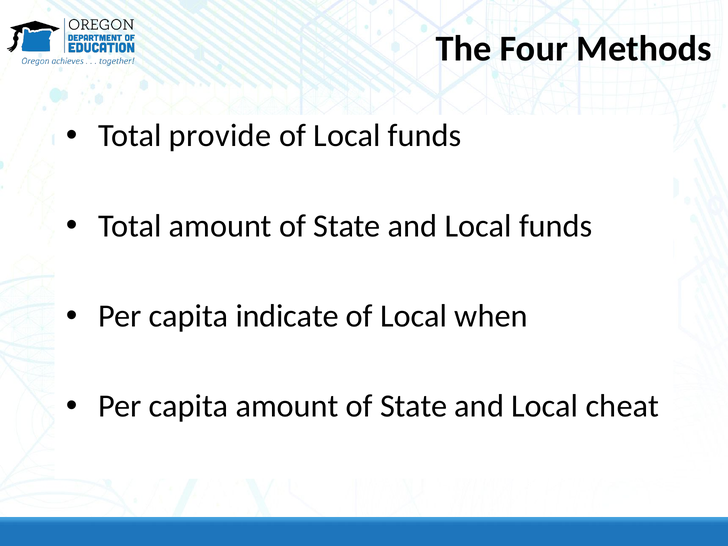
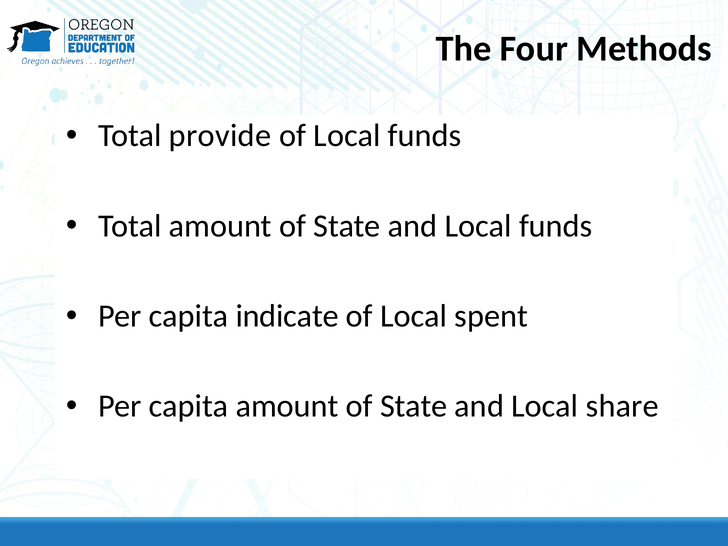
when: when -> spent (491, 316)
cheat: cheat -> share (622, 406)
